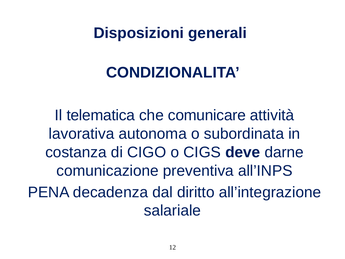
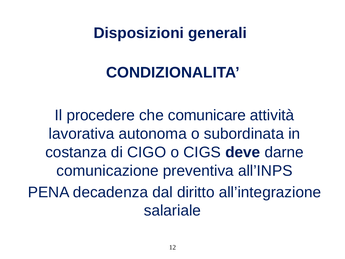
telematica: telematica -> procedere (101, 115)
